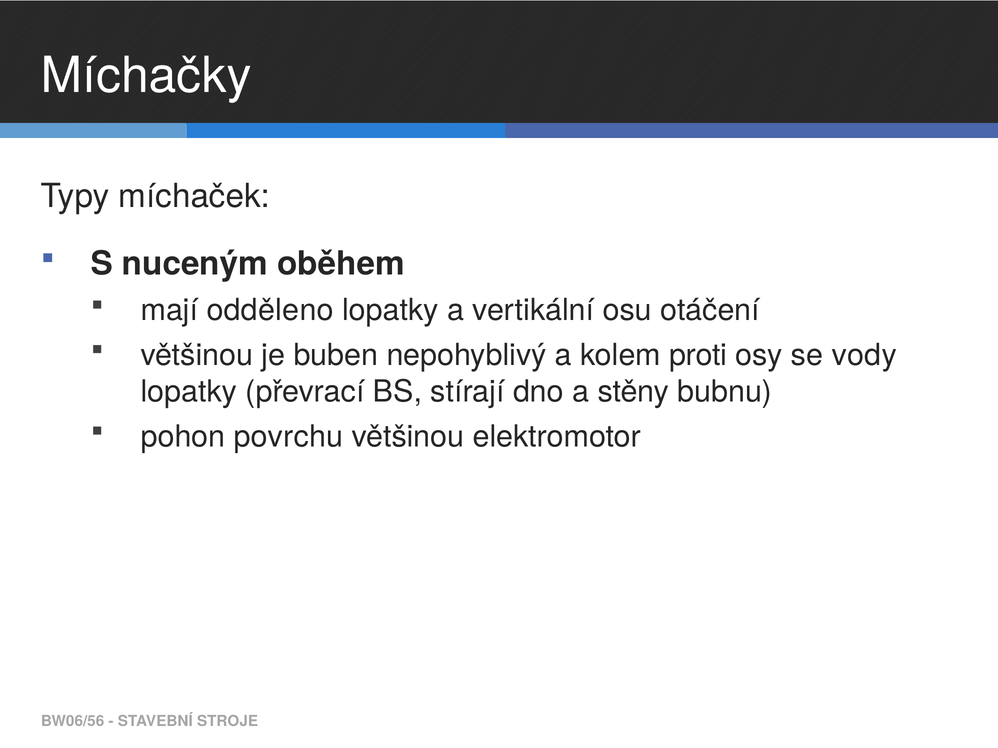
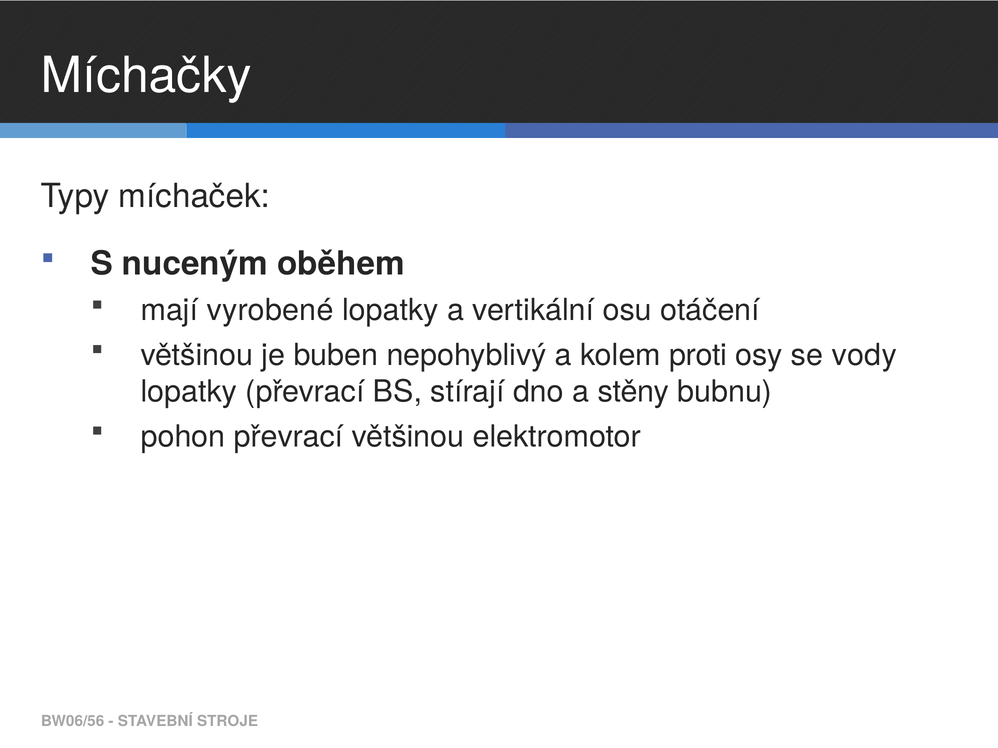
odděleno: odděleno -> vyrobené (270, 310)
pohon povrchu: povrchu -> převrací (289, 437)
